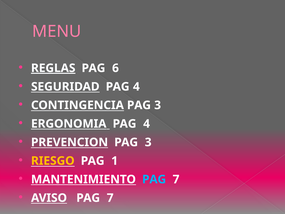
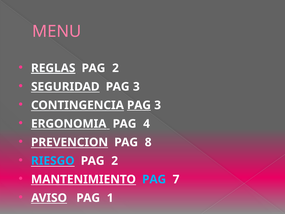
6: 6 -> 2 (115, 68)
SEGURIDAD PAG 4: 4 -> 3 (136, 87)
PAG underline: none -> present (139, 105)
PREVENCION PAG 3: 3 -> 8 (148, 142)
RIESGO colour: yellow -> light blue (53, 161)
1: 1 -> 2 (115, 161)
AVISO PAG 7: 7 -> 1 (110, 198)
